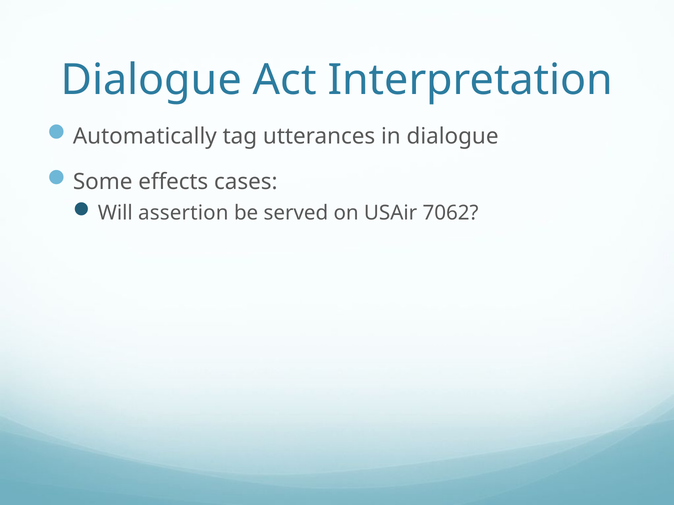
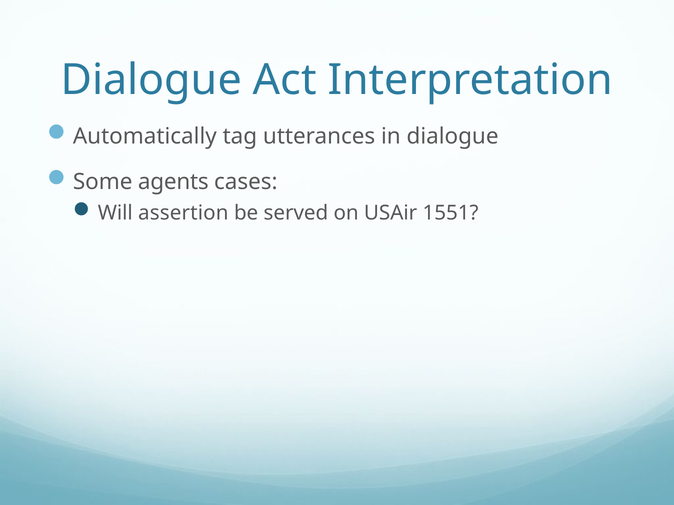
effects: effects -> agents (173, 182)
7062: 7062 -> 1551 (450, 213)
